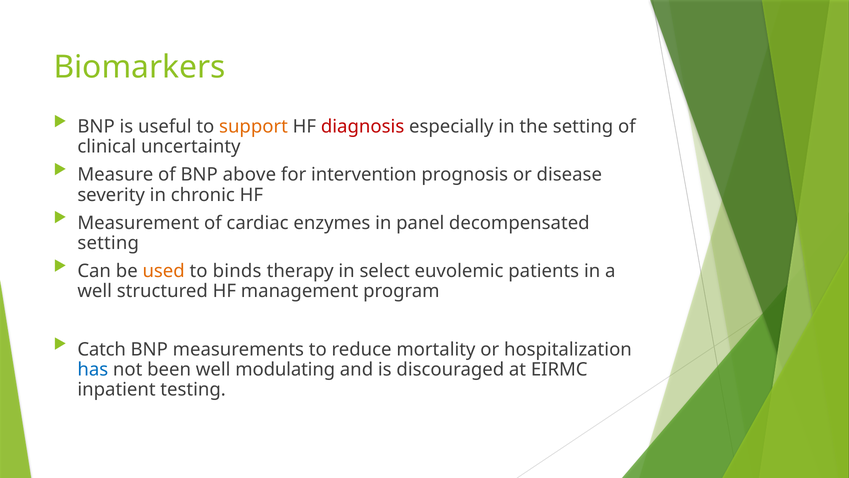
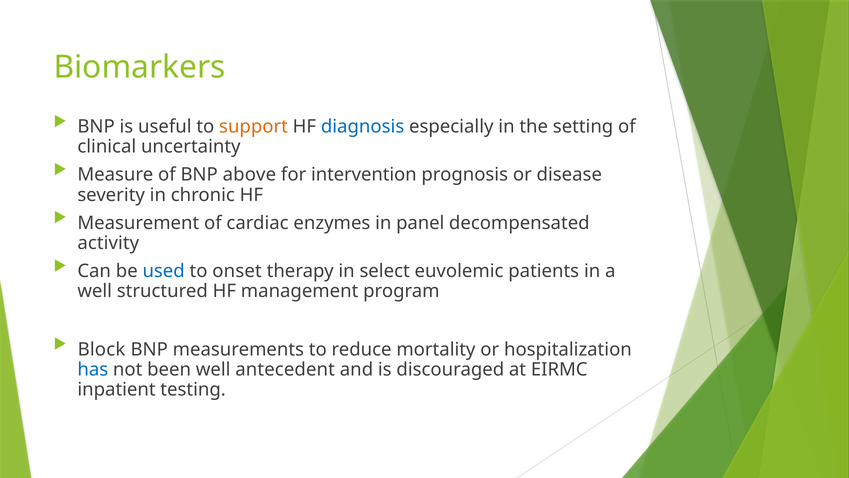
diagnosis colour: red -> blue (363, 127)
setting: setting -> activity (108, 243)
used colour: orange -> blue (164, 271)
binds: binds -> onset (237, 271)
Catch: Catch -> Block (101, 349)
modulating: modulating -> antecedent (285, 369)
